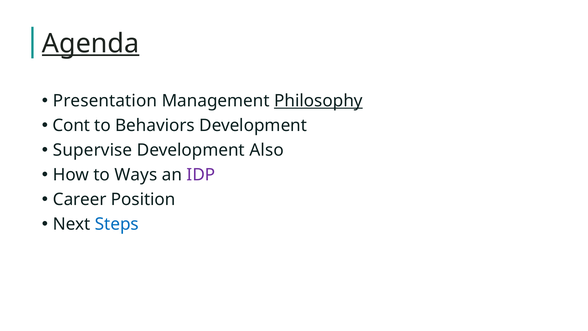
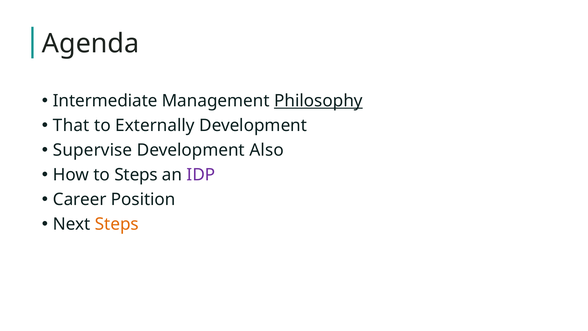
Agenda underline: present -> none (91, 44)
Presentation: Presentation -> Intermediate (105, 101)
Cont: Cont -> That (71, 125)
Behaviors: Behaviors -> Externally (155, 125)
to Ways: Ways -> Steps (136, 175)
Steps colour: blue -> orange (117, 224)
